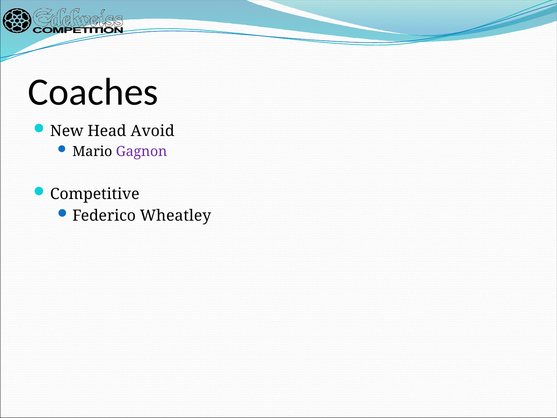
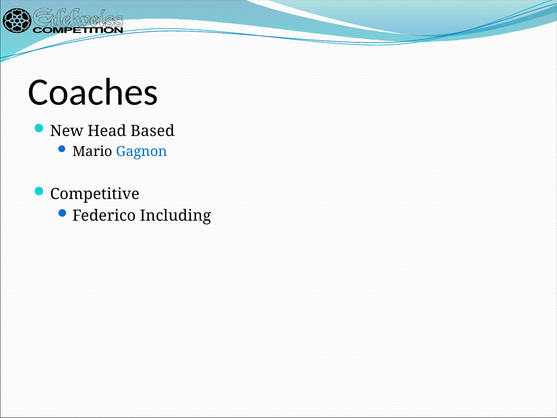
Avoid: Avoid -> Based (153, 131)
Gagnon colour: purple -> blue (142, 151)
Wheatley: Wheatley -> Including (176, 216)
